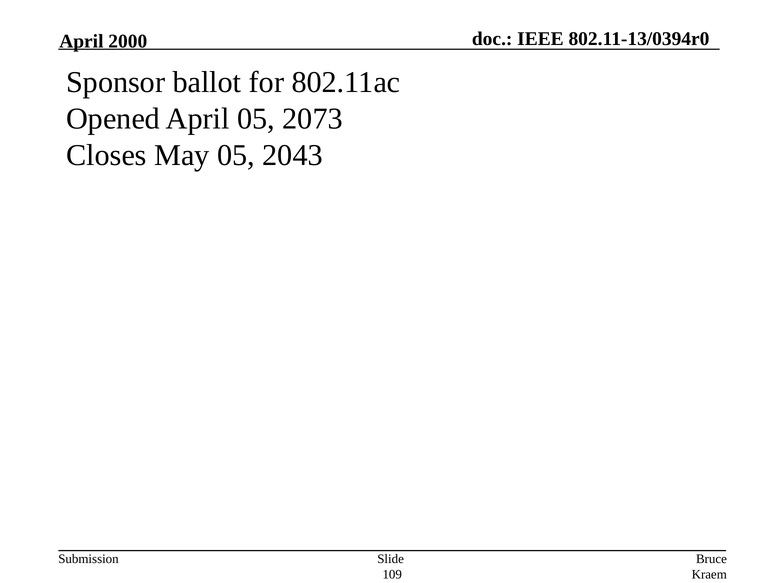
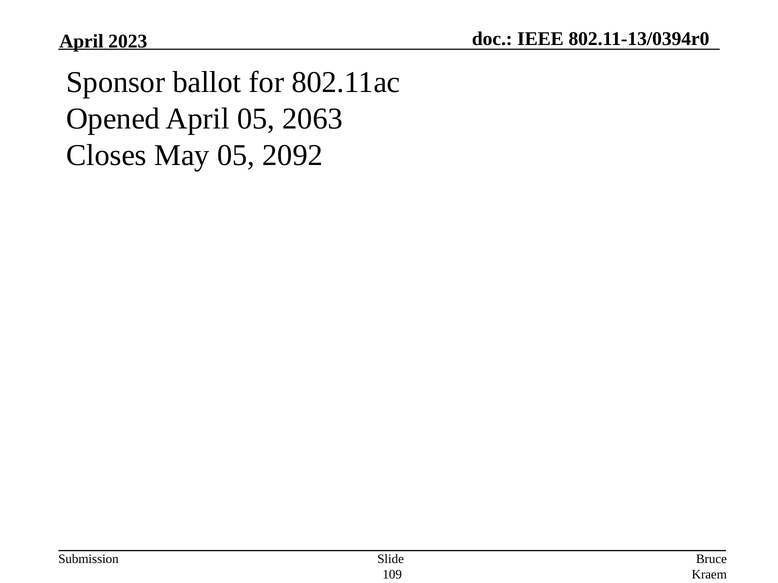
2000: 2000 -> 2023 (128, 42)
2073: 2073 -> 2063 (313, 119)
2043: 2043 -> 2092 (293, 155)
